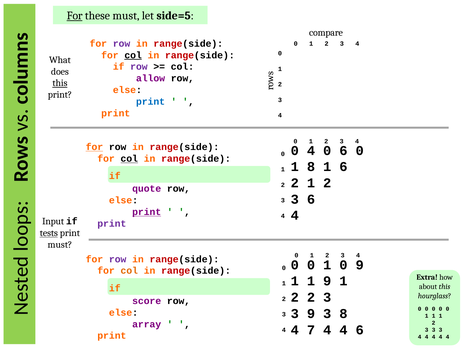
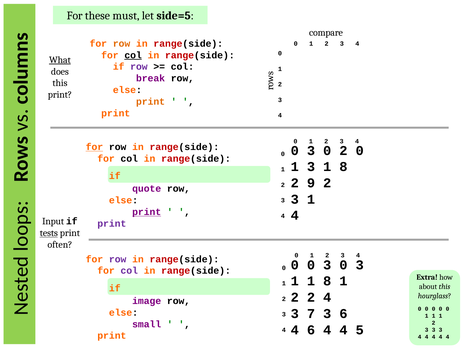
For underline: present -> none (75, 16)
row colour: purple -> orange (122, 44)
What underline: none -> present (60, 60)
allow: allow -> break (151, 78)
this underline: present -> none (60, 83)
print colour: blue -> orange (151, 102)
4: 4 -> 3 (311, 151)
0 6: 6 -> 2 (343, 151)
col underline: present -> none (129, 159)
1 8: 8 -> 3 (311, 167)
6: 6 -> 8 (343, 167)
2 1: 1 -> 9 (311, 183)
6: 6 -> 1 (311, 199)
must: must -> often (60, 245)
1: 1 -> 3 (327, 265)
9: 9 -> 3 (360, 265)
col colour: orange -> purple (129, 271)
1 1 9: 9 -> 8 (327, 281)
2 2 3: 3 -> 4 (327, 297)
score: score -> image (147, 301)
3 9: 9 -> 7 (311, 314)
3 8: 8 -> 6 (343, 314)
array: array -> small (147, 324)
4 7: 7 -> 6 (311, 330)
4 6: 6 -> 5 (360, 330)
